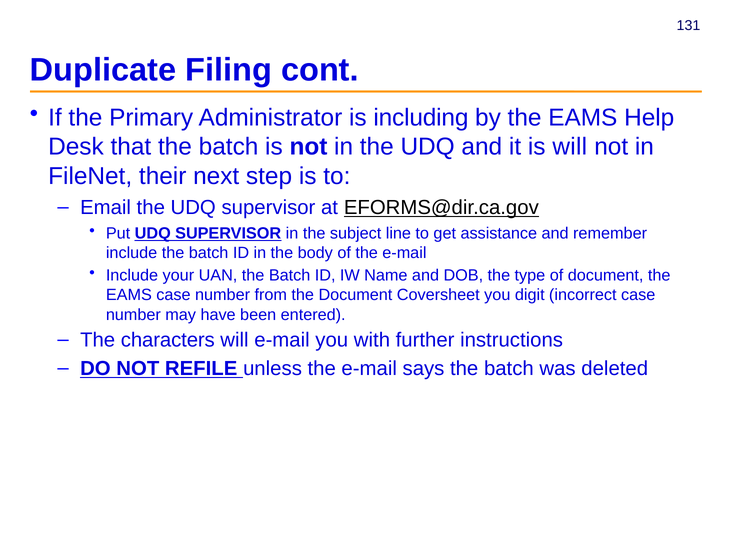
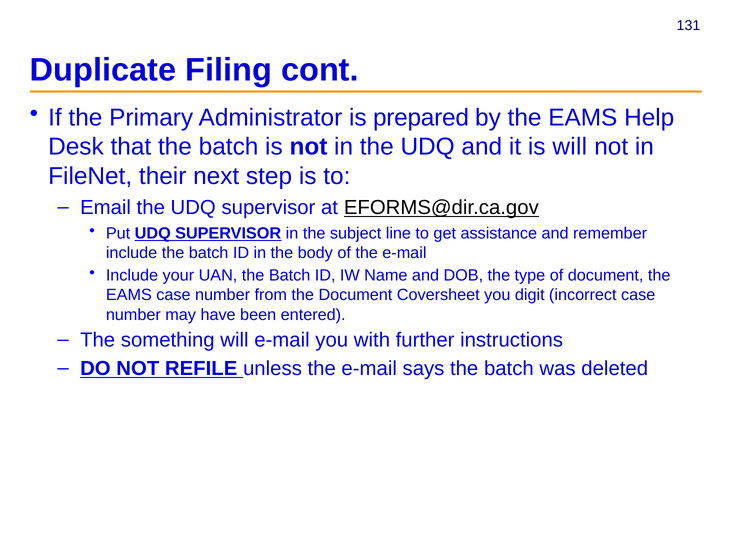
including: including -> prepared (421, 118)
characters: characters -> something (168, 340)
